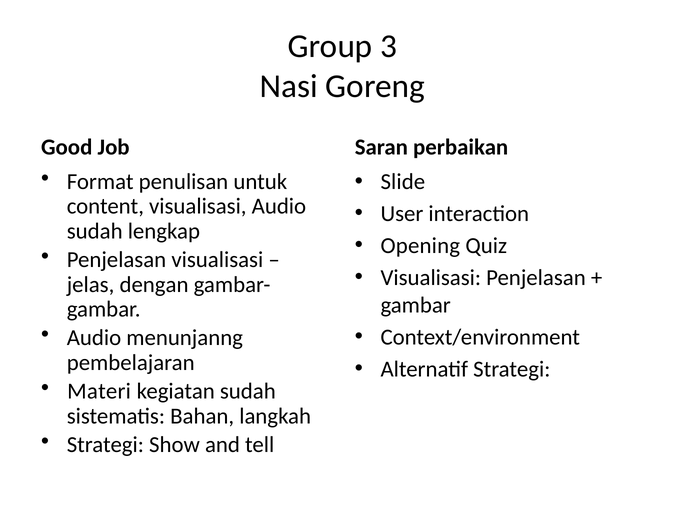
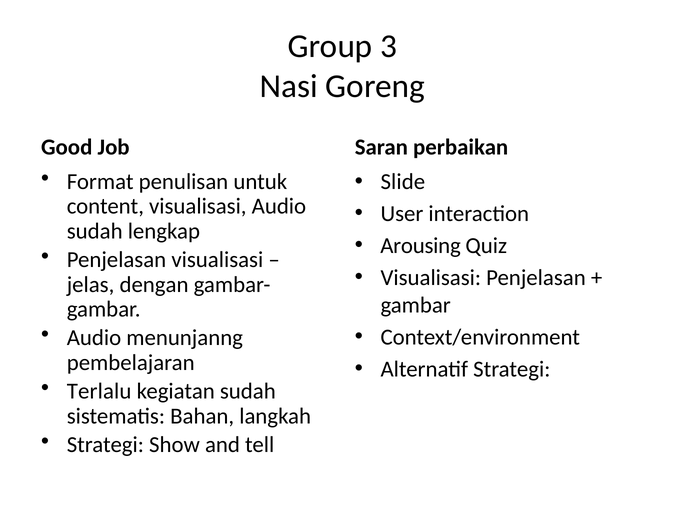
Opening: Opening -> Arousing (421, 246)
Materi: Materi -> Terlalu (99, 391)
